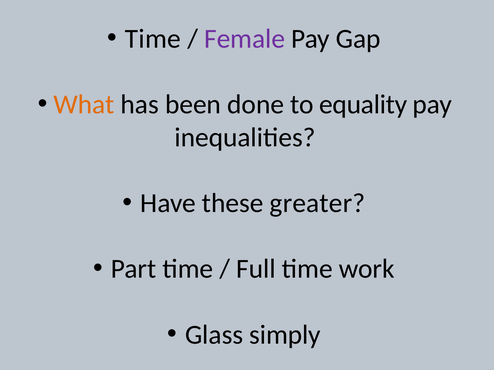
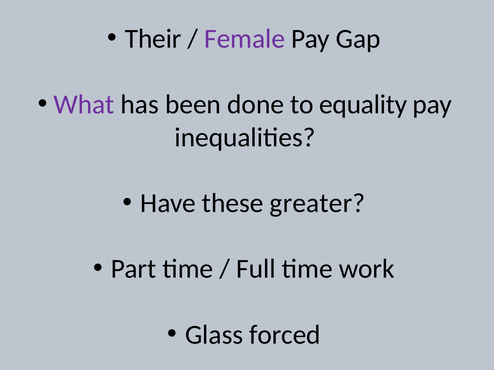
Time: Time -> Their (153, 39)
What colour: orange -> purple (84, 105)
simply: simply -> forced (285, 335)
